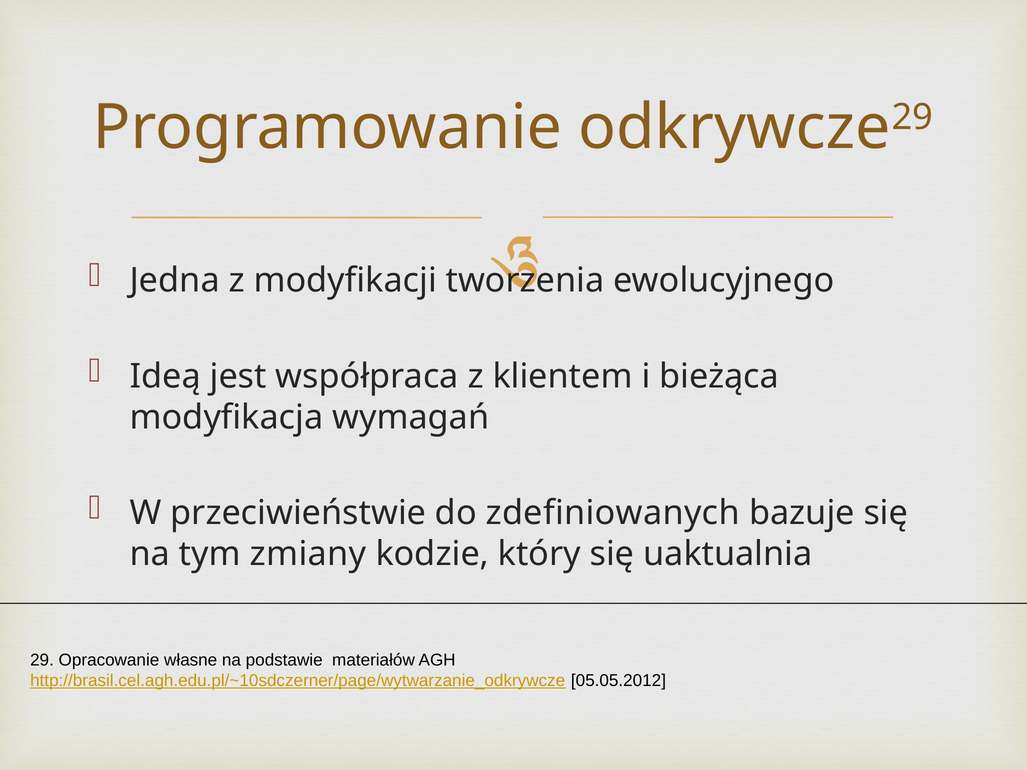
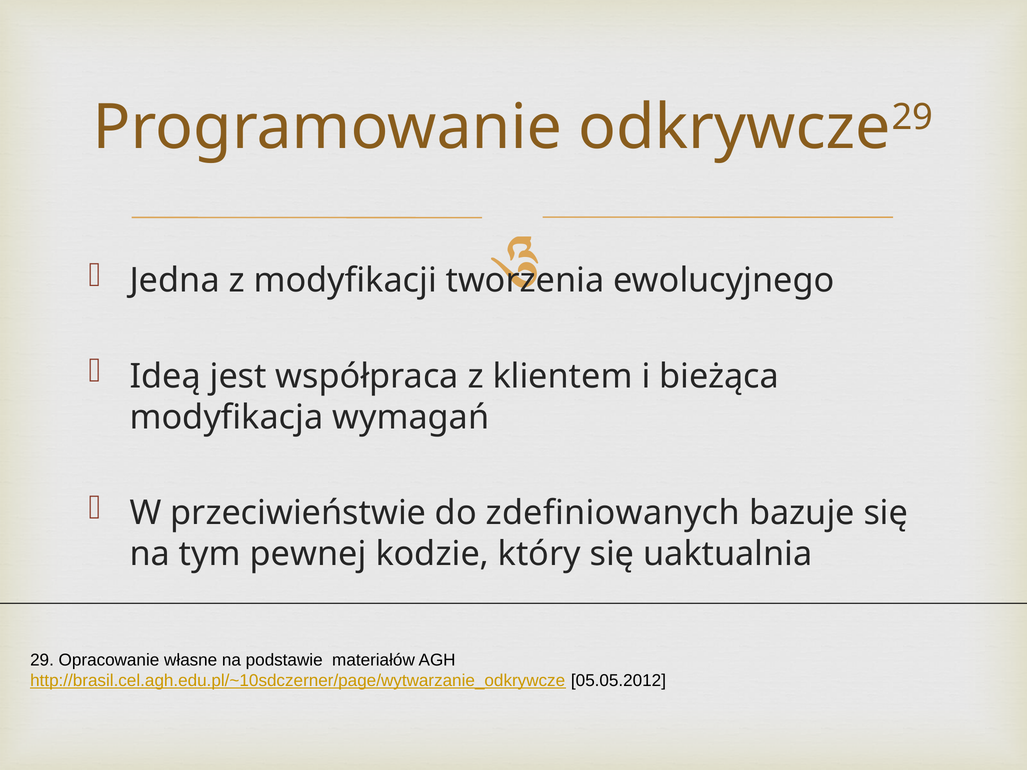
zmiany: zmiany -> pewnej (308, 554)
